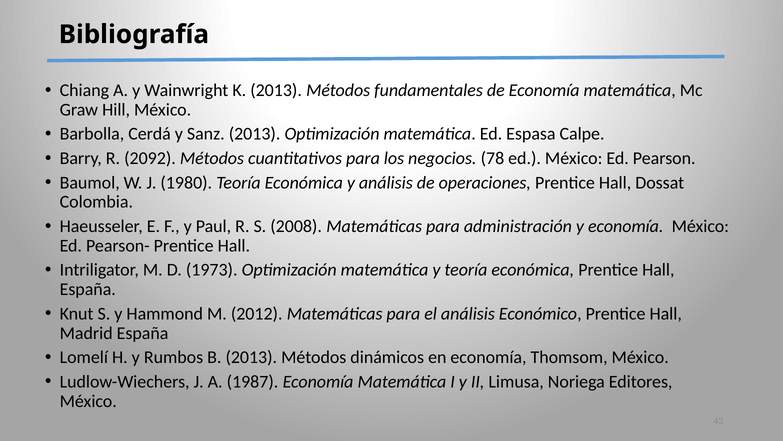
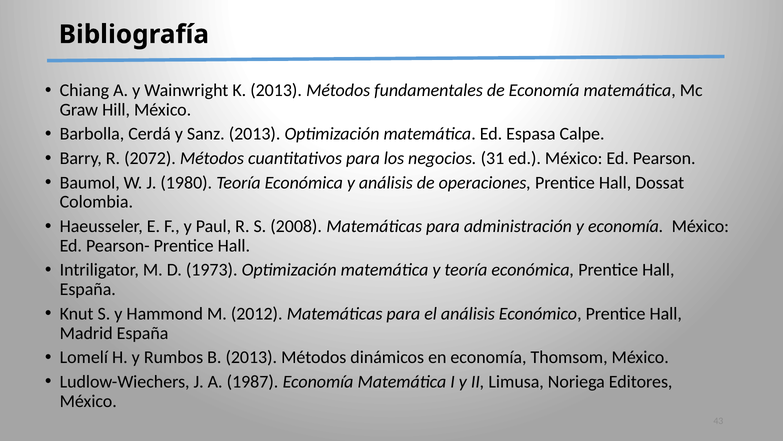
2092: 2092 -> 2072 (150, 158)
78: 78 -> 31 (492, 158)
